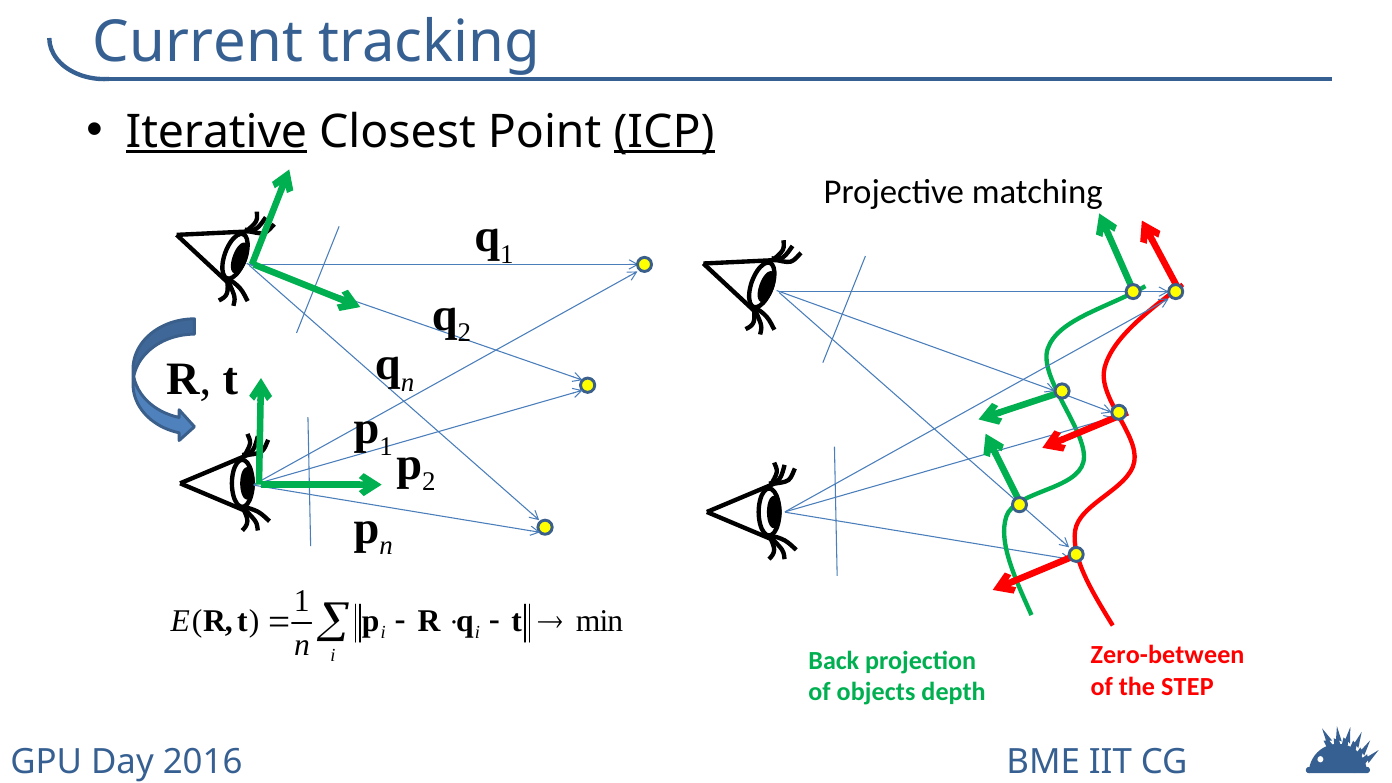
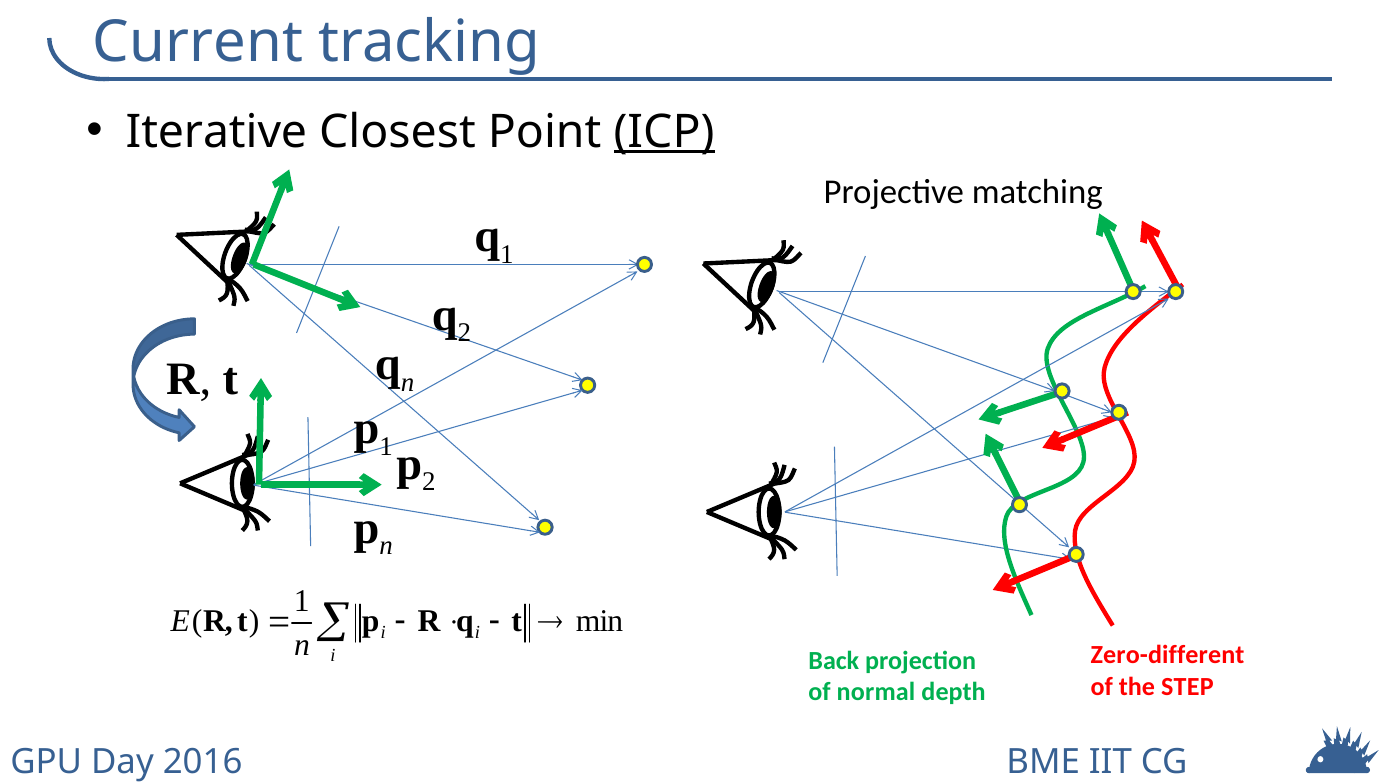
Iterative underline: present -> none (216, 132)
Zero-between: Zero-between -> Zero-different (1168, 655)
objects: objects -> normal (876, 692)
